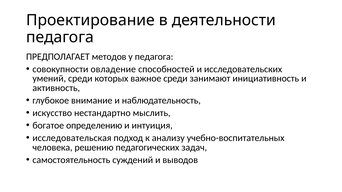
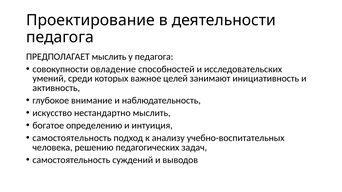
ПРЕДПОЛАГАЕТ методов: методов -> мыслить (109, 57)
важное среди: среди -> целей (175, 79)
исследовательская: исследовательская -> самостоятельность (72, 138)
